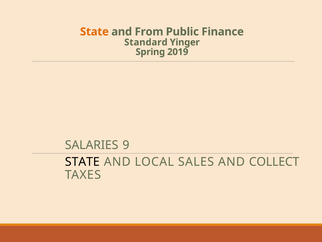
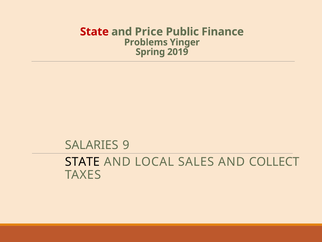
State colour: orange -> red (94, 32)
From: From -> Price (149, 32)
Standard: Standard -> Problems (146, 42)
